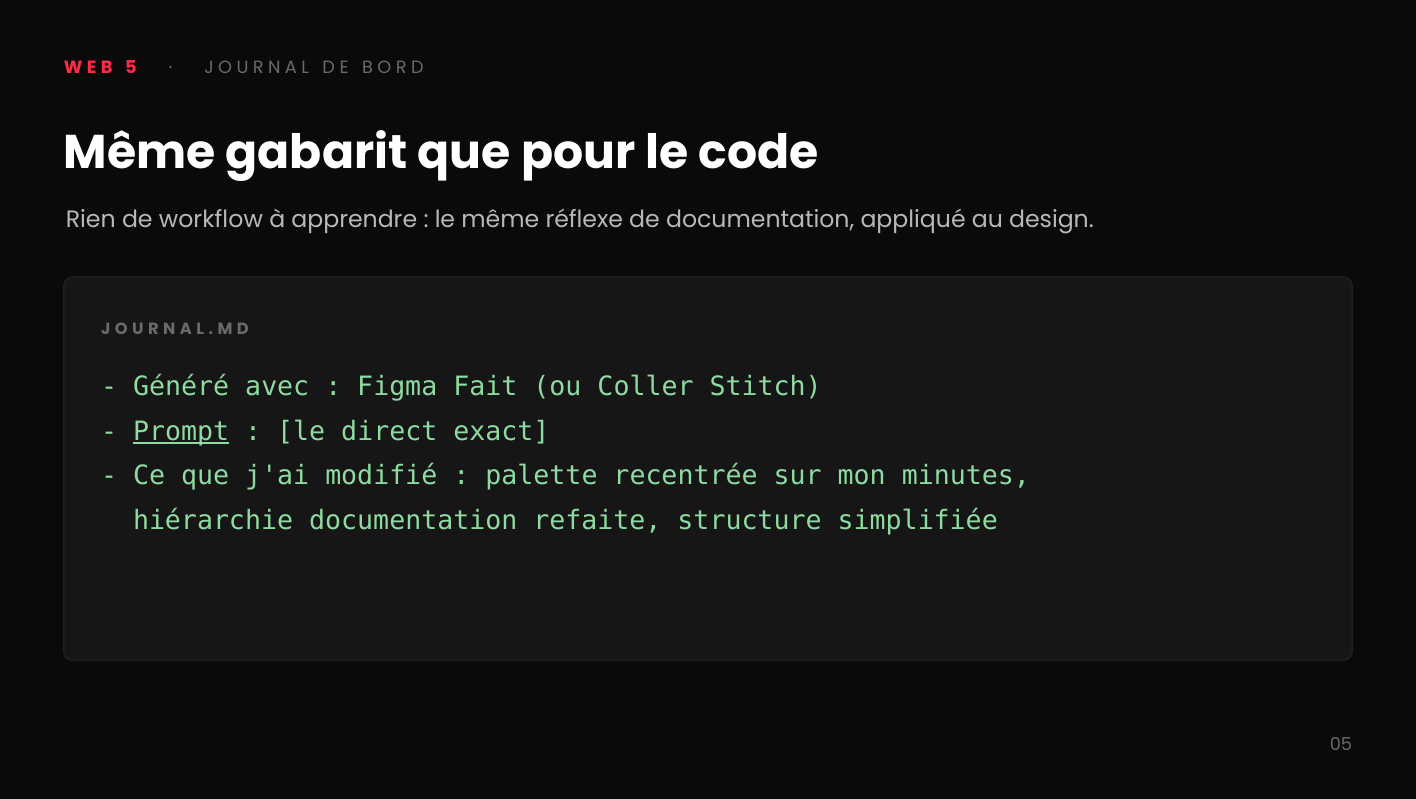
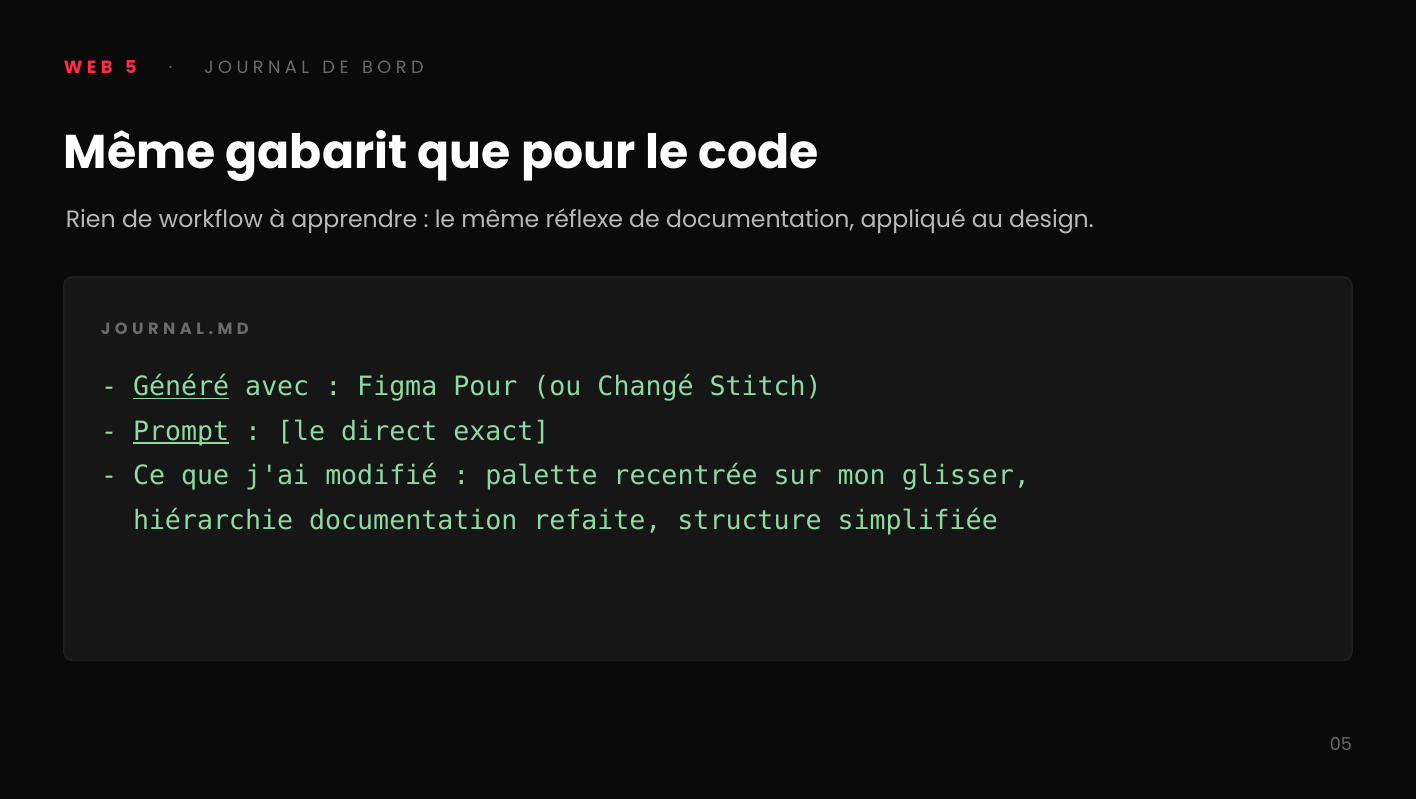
Généré underline: none -> present (181, 387)
Figma Fait: Fait -> Pour (485, 387)
Coller: Coller -> Changé (646, 387)
minutes: minutes -> glisser (966, 476)
